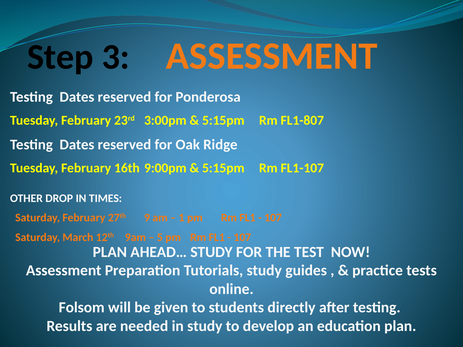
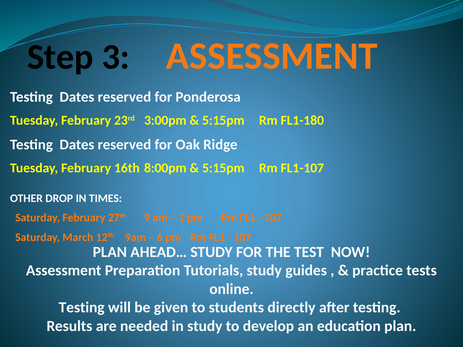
FL1-807: FL1-807 -> FL1-180 (302, 121)
9:00pm: 9:00pm -> 8:00pm (165, 168)
5: 5 -> 6 (160, 238)
Folsom: Folsom -> Testing (82, 308)
